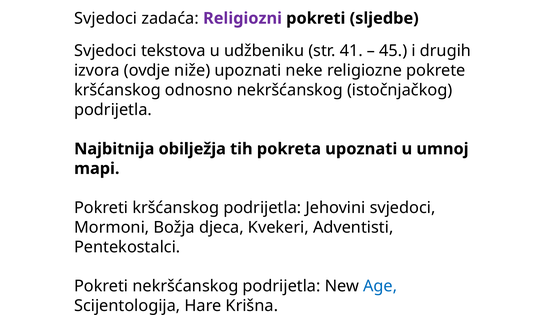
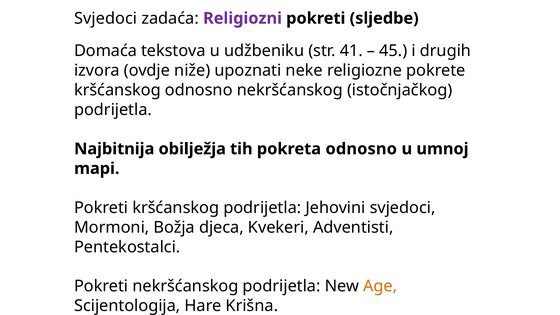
Svjedoci: Svjedoci -> Domaća (106, 51)
pokreta upoznati: upoznati -> odnosno (361, 149)
Age colour: blue -> orange (380, 286)
